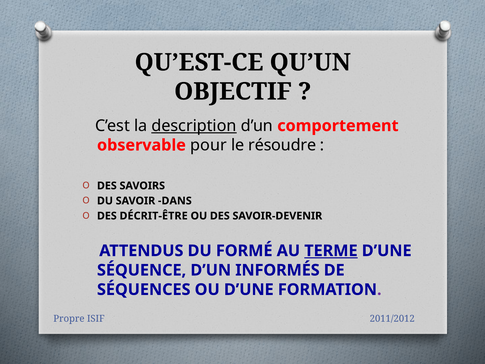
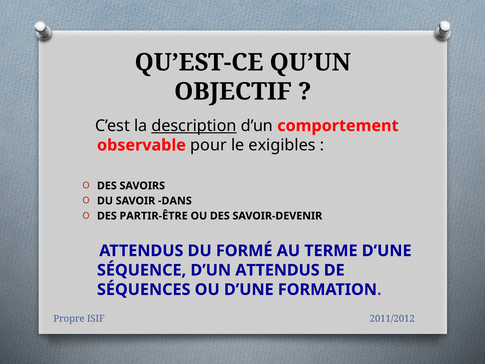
résoudre: résoudre -> exigibles (282, 145)
DÉCRIT-ÊTRE: DÉCRIT-ÊTRE -> PARTIR-ÊTRE (154, 216)
TERME underline: present -> none (331, 251)
D’UN INFORMÉS: INFORMÉS -> ATTENDUS (277, 270)
